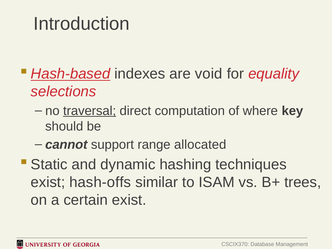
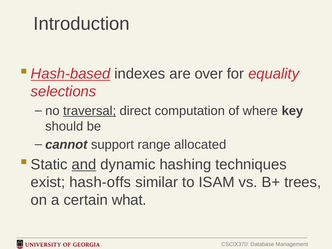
void: void -> over (209, 74)
and underline: none -> present (84, 165)
certain exist: exist -> what (129, 200)
